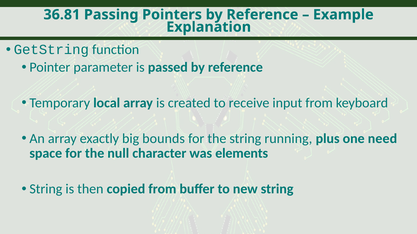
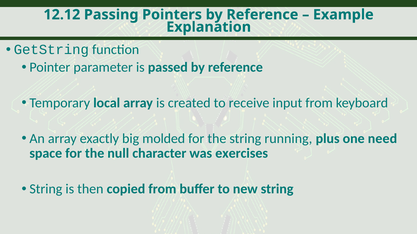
36.81: 36.81 -> 12.12 (62, 15)
bounds: bounds -> molded (164, 139)
elements: elements -> exercises (242, 154)
